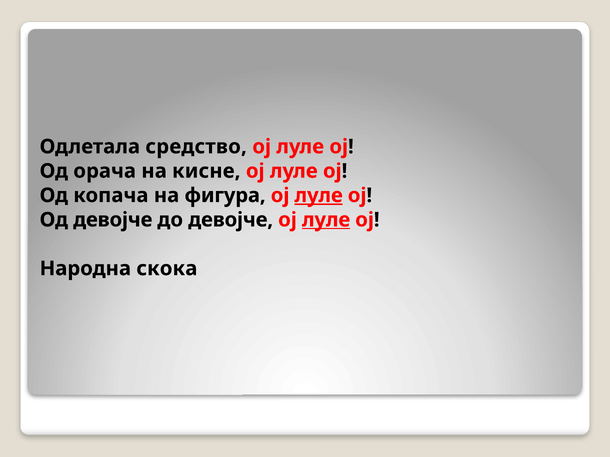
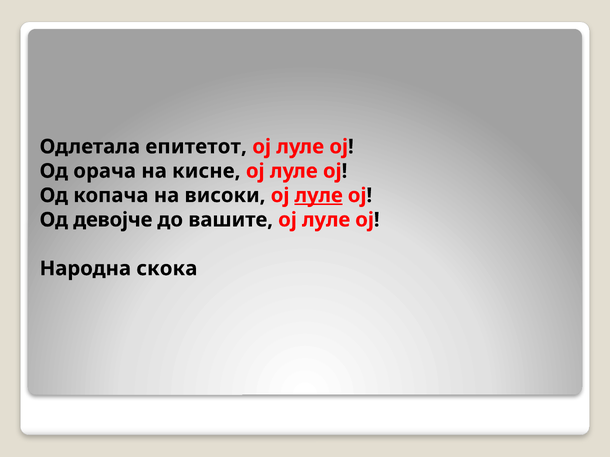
средство: средство -> епитетот (196, 147)
фигура: фигура -> високи (225, 196)
до девојче: девојче -> вашите (231, 220)
луле underline: present -> none (326, 220)
